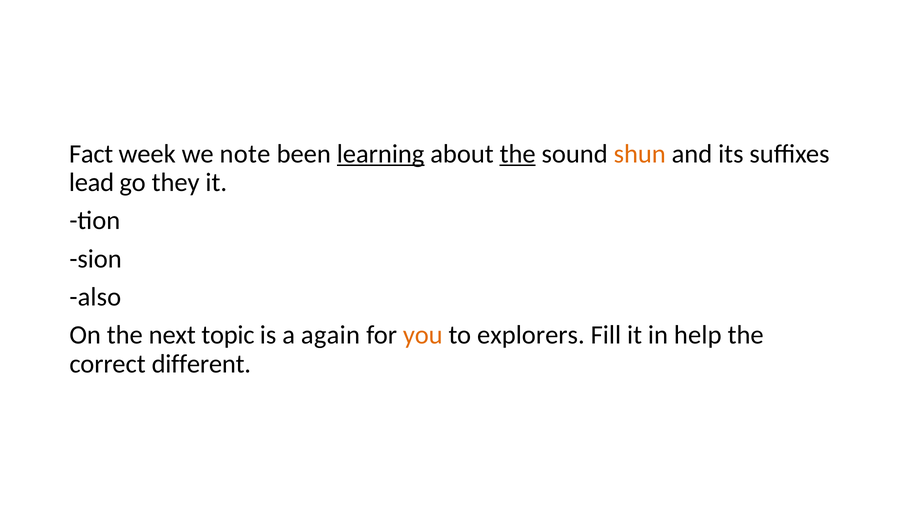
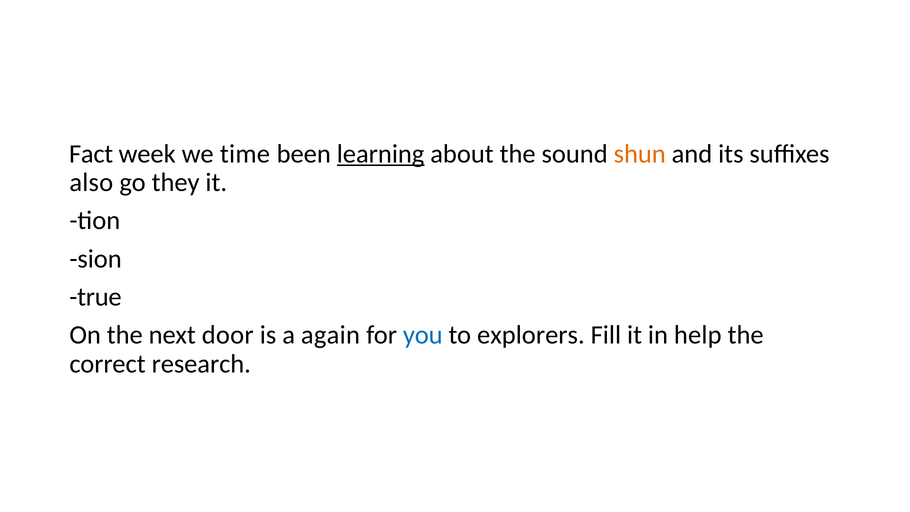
note: note -> time (245, 154)
the underline: present -> none (518, 154)
lead: lead -> also (91, 183)
also: also -> true (95, 297)
topic: topic -> door (228, 335)
you colour: orange -> blue (423, 335)
different: different -> research (201, 364)
